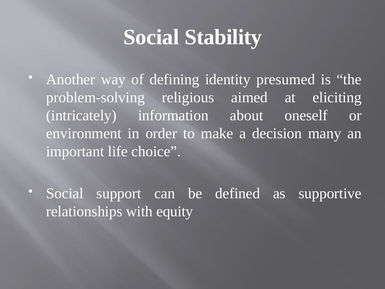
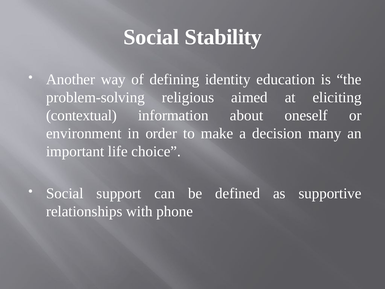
presumed: presumed -> education (286, 79)
intricately: intricately -> contextual (81, 115)
equity: equity -> phone (175, 211)
